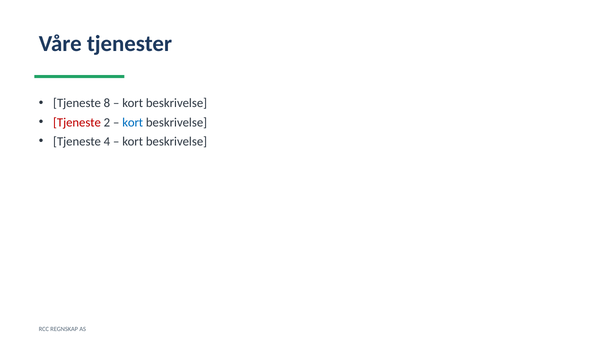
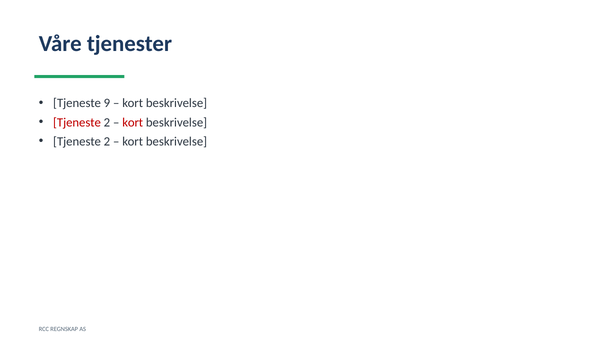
8: 8 -> 9 (107, 103)
kort colour: blue -> red (133, 122)
4: 4 -> 2 (107, 141)
